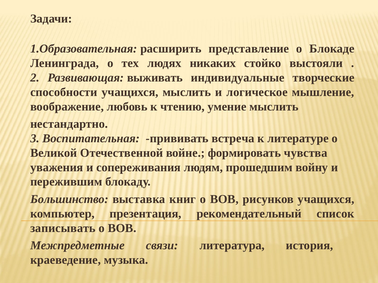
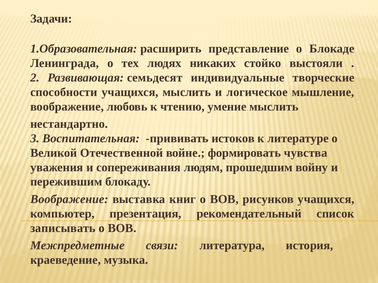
выживать: выживать -> семьдесят (155, 78)
встреча: встреча -> истоков (233, 139)
Большинство: Большинство -> Воображение (69, 200)
